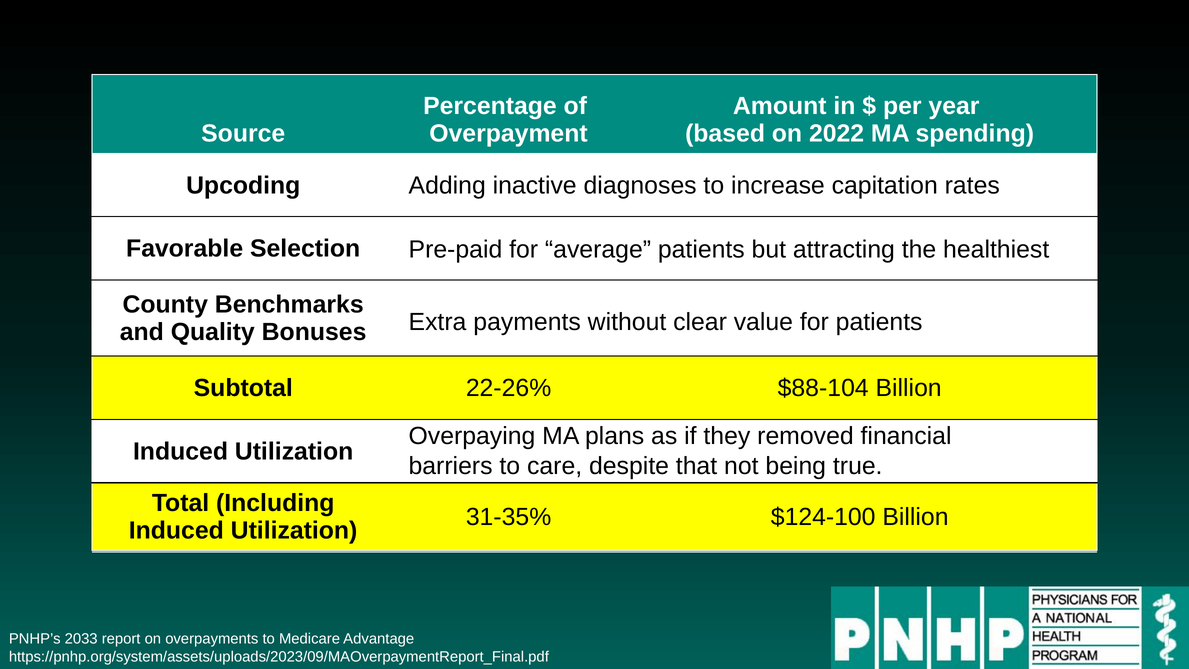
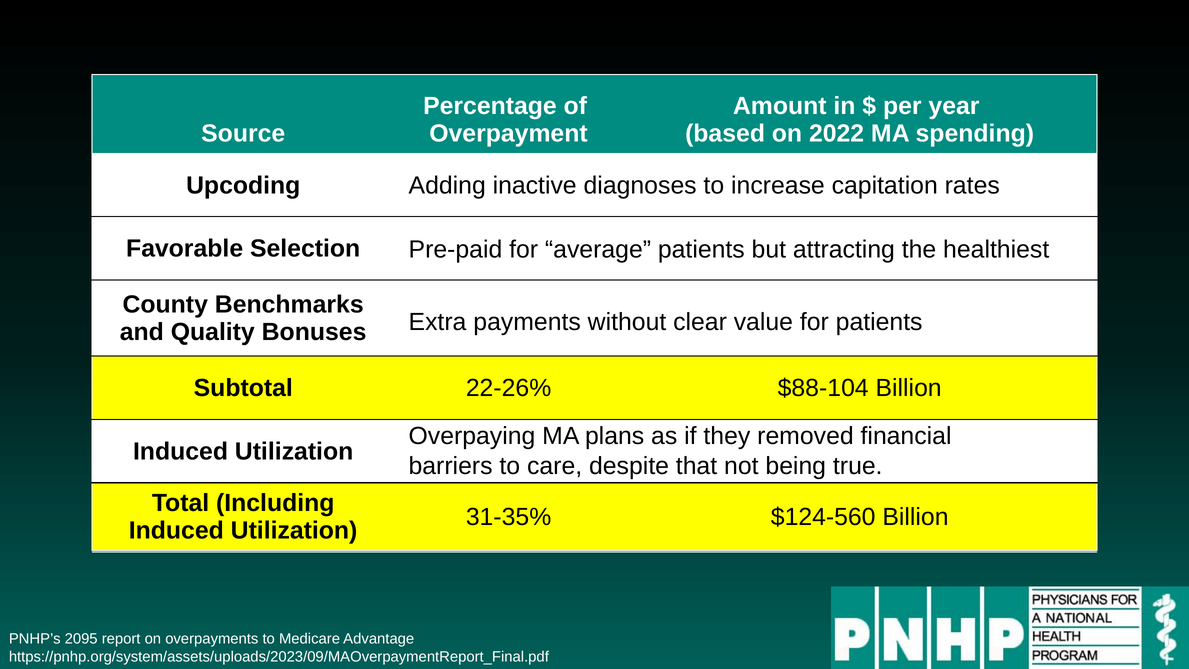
$124-100: $124-100 -> $124-560 (823, 517)
2033: 2033 -> 2095 (81, 639)
